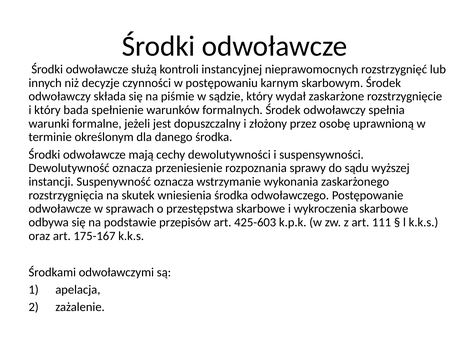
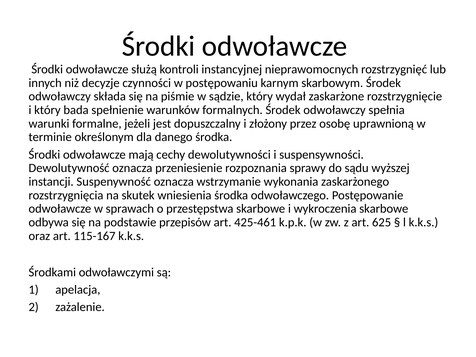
425-603: 425-603 -> 425-461 (255, 222)
111: 111 -> 625 (382, 222)
175-167: 175-167 -> 115-167 (95, 236)
